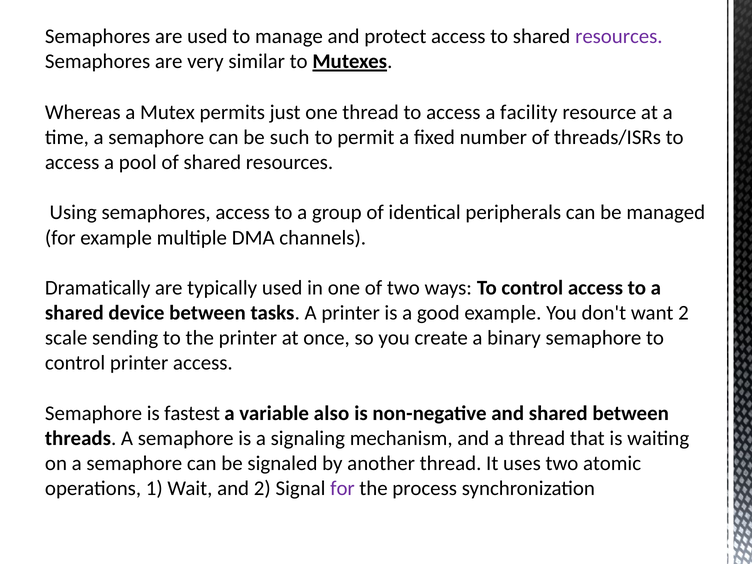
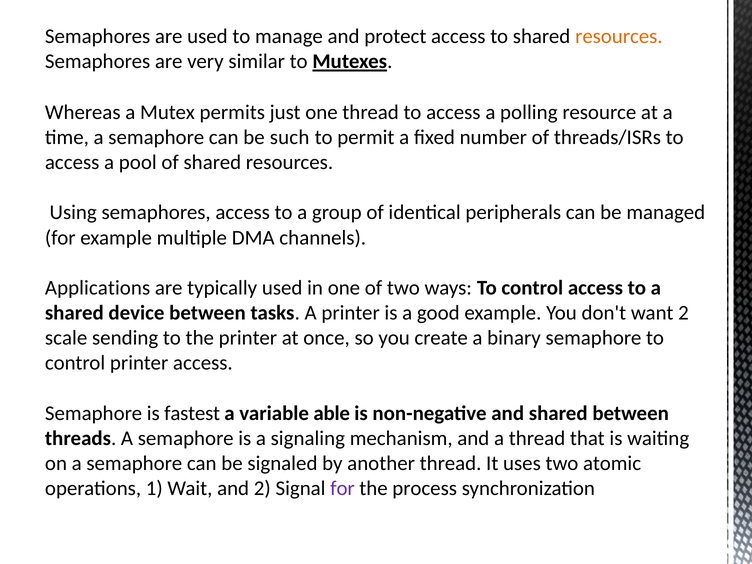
resources colour: purple -> orange (619, 37)
facility: facility -> polling (529, 112)
Dramatically: Dramatically -> Applications (98, 288)
also: also -> able (332, 413)
